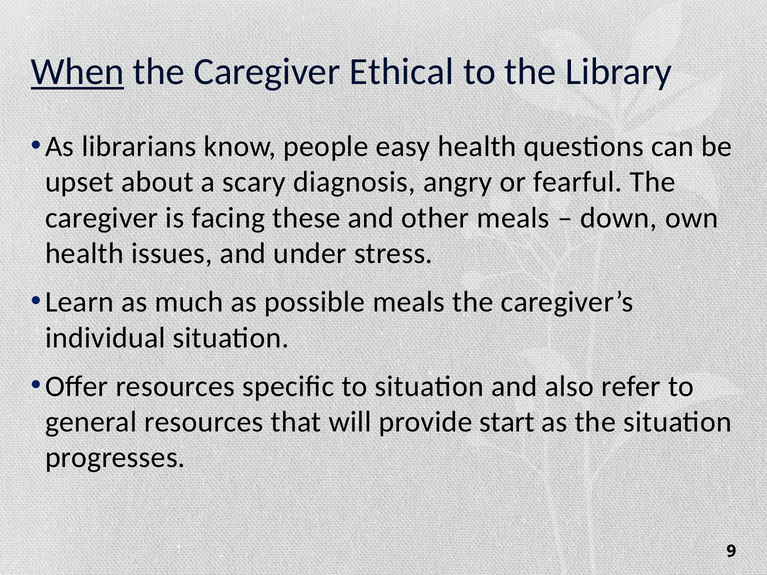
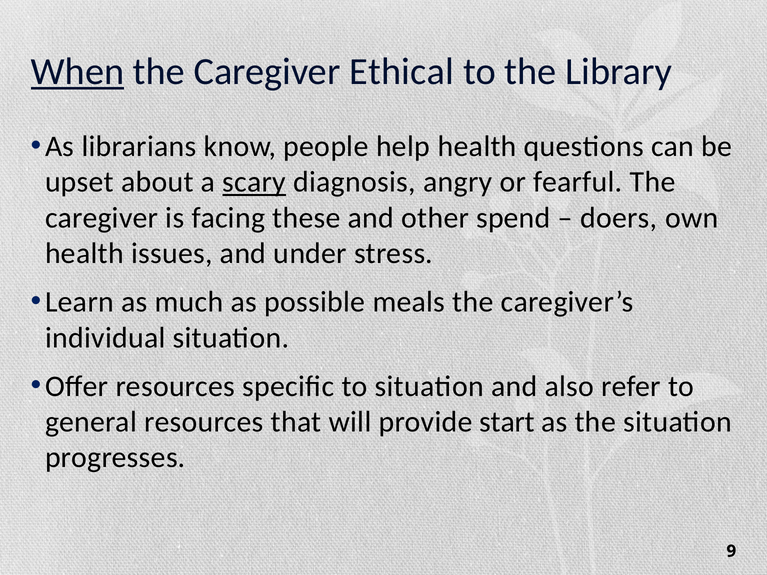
easy: easy -> help (403, 146)
scary underline: none -> present (254, 182)
other meals: meals -> spend (513, 218)
down: down -> doers (619, 218)
